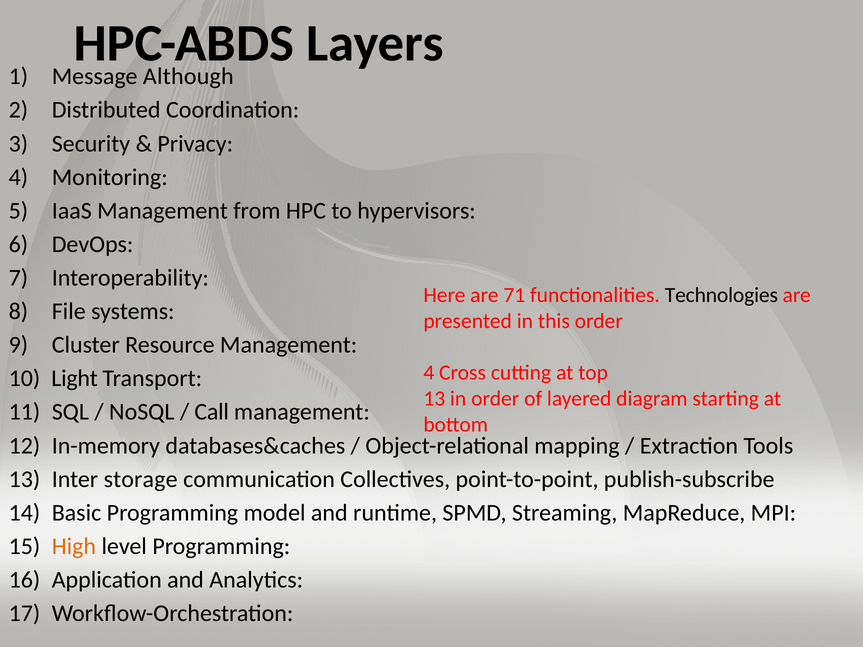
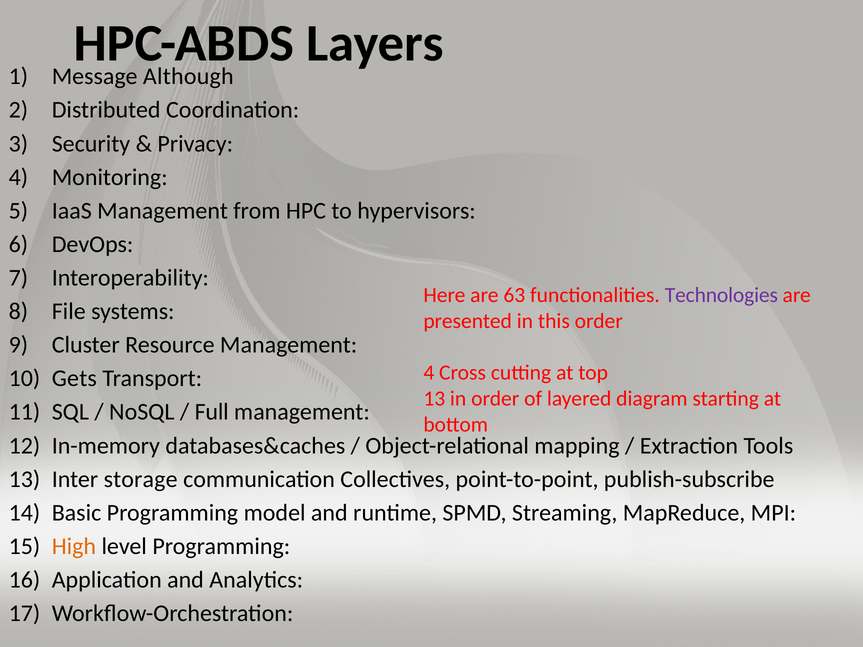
71: 71 -> 63 (514, 295)
Technologies colour: black -> purple (721, 295)
Light: Light -> Gets (74, 379)
Call: Call -> Full (212, 412)
